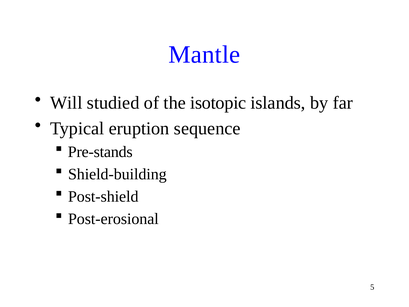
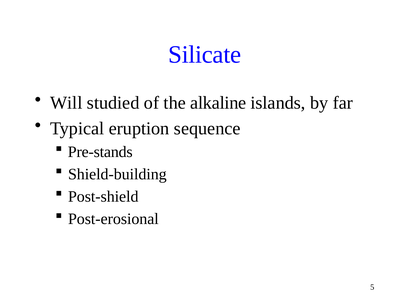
Mantle: Mantle -> Silicate (205, 55)
isotopic: isotopic -> alkaline (218, 103)
